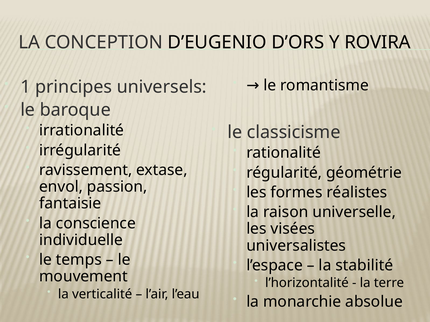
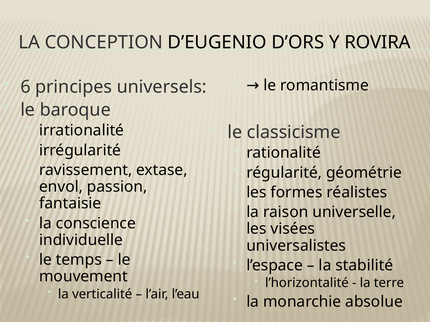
1: 1 -> 6 (25, 87)
